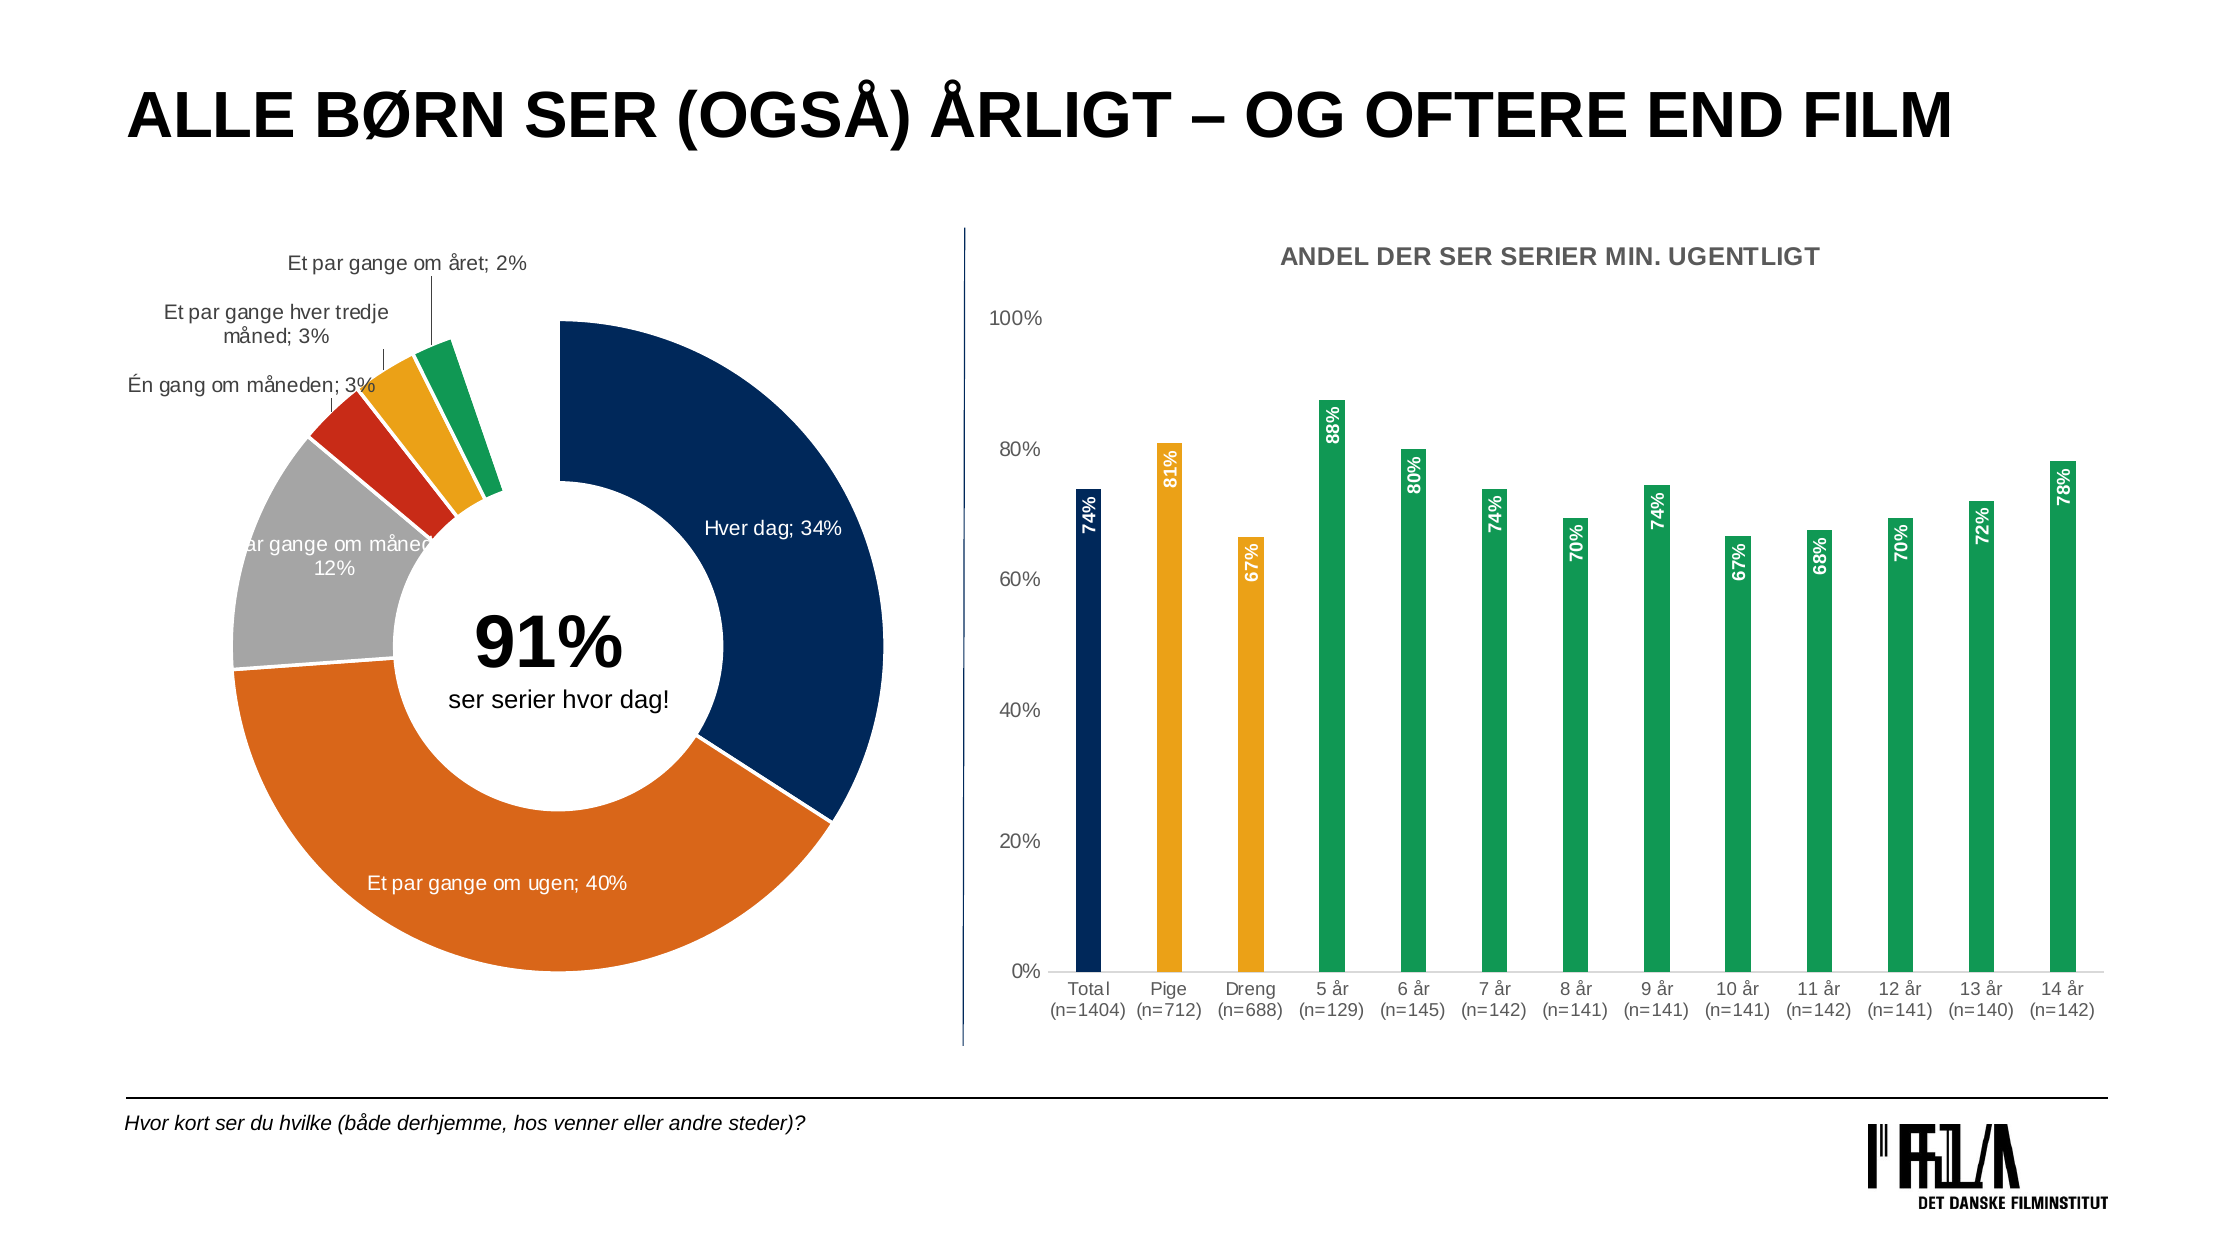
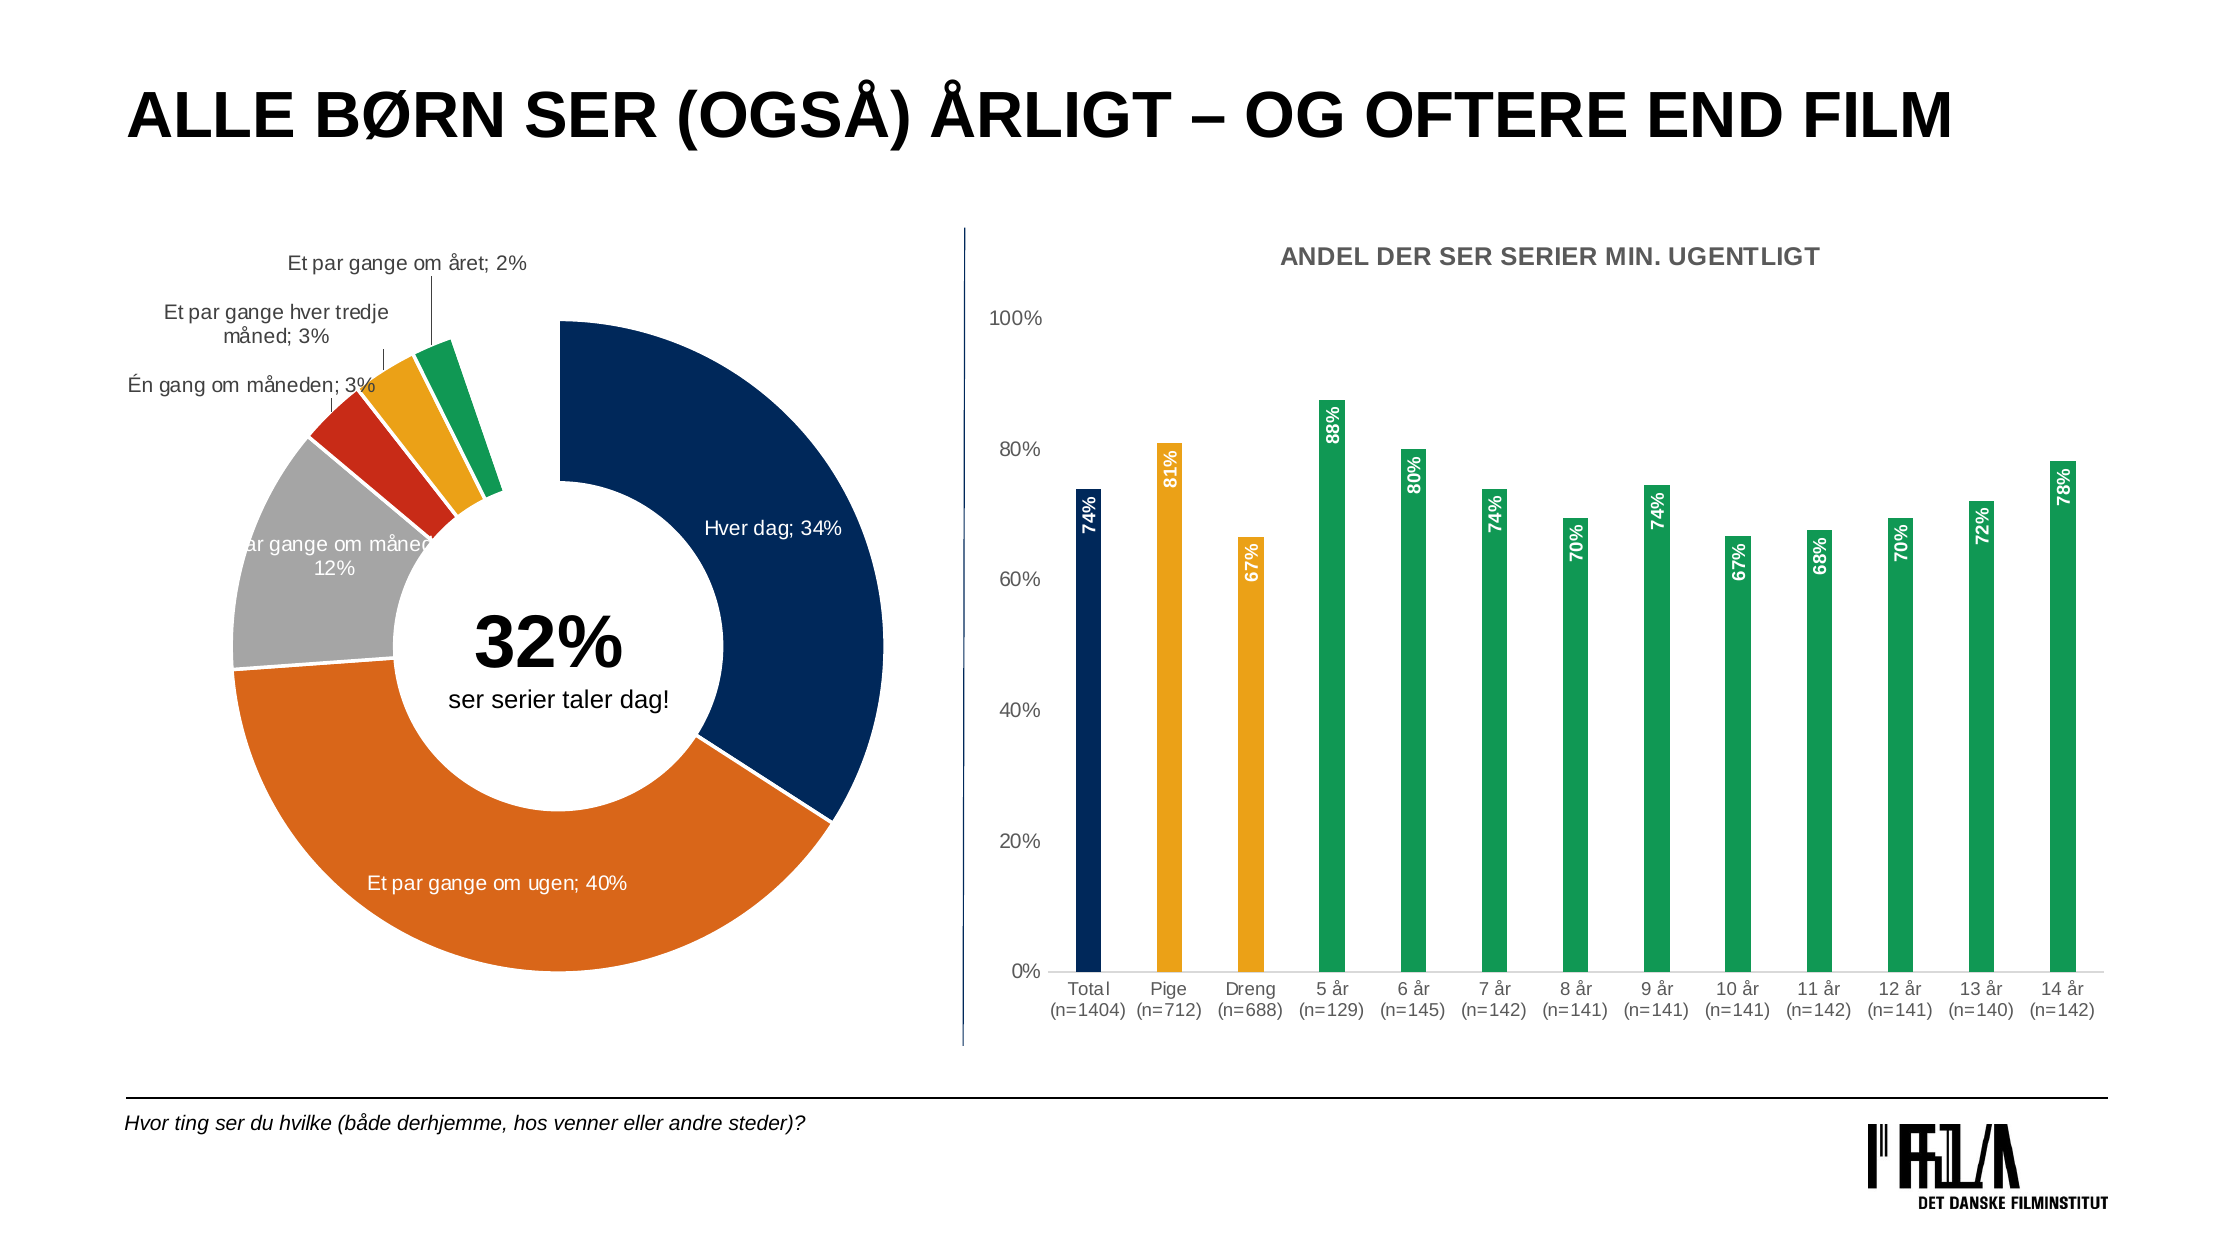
91%: 91% -> 32% (549, 644)
serier hvor: hvor -> taler (588, 700)
kort: kort -> ting (192, 1124)
